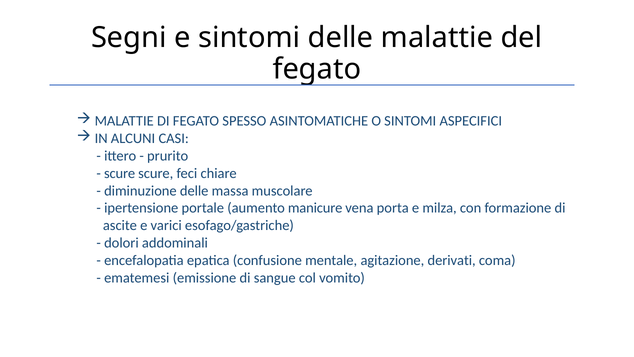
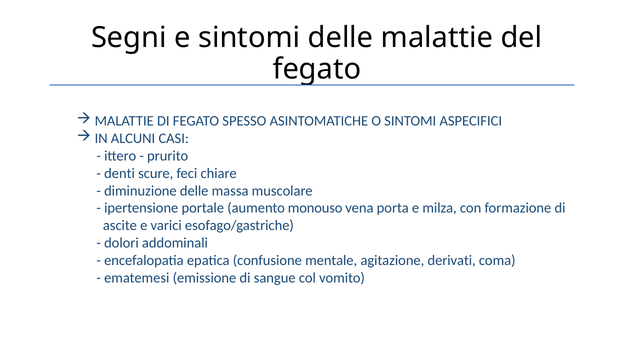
scure: scure -> denti (120, 173)
manicure: manicure -> monouso (315, 208)
